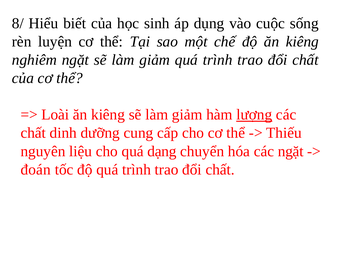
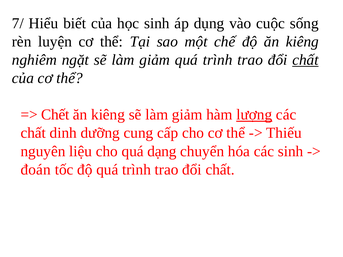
8/: 8/ -> 7/ (18, 23)
chất underline: none -> present (305, 60)
Loài: Loài -> Chết (55, 115)
các ngặt: ngặt -> sinh (291, 151)
